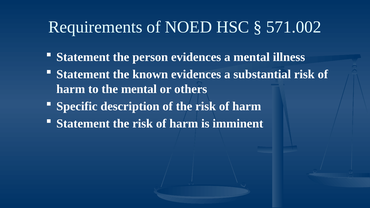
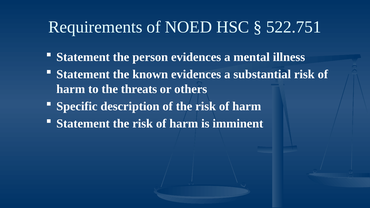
571.002: 571.002 -> 522.751 (294, 27)
the mental: mental -> threats (139, 89)
